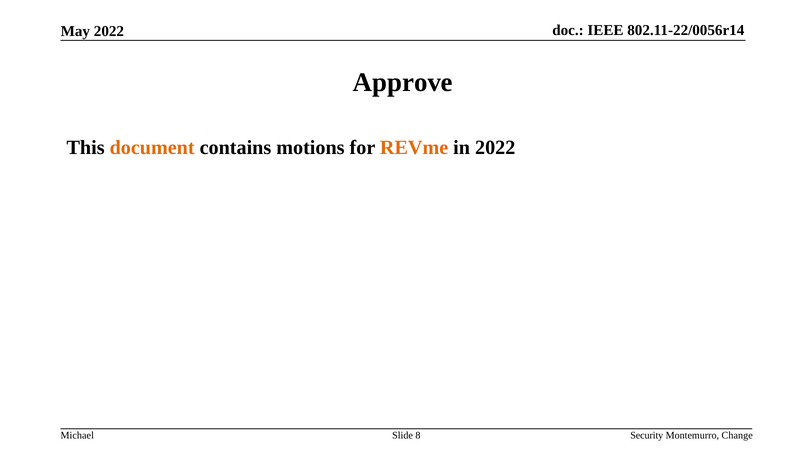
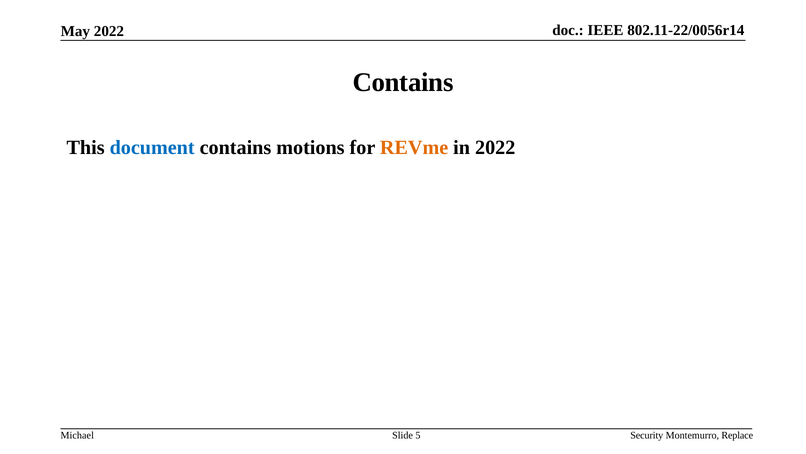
Approve: Approve -> Contains (403, 82)
document colour: orange -> blue (152, 148)
8: 8 -> 5 (418, 435)
Change: Change -> Replace (737, 435)
